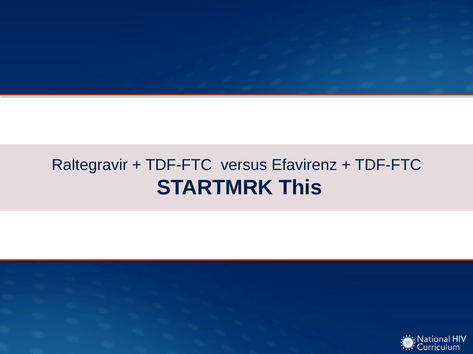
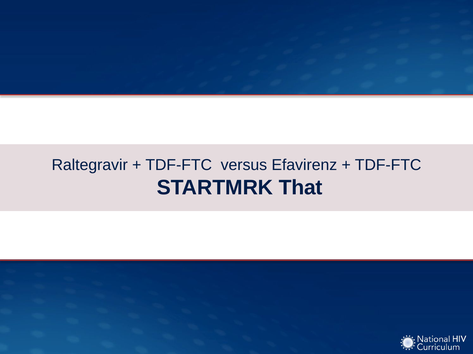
This: This -> That (301, 188)
